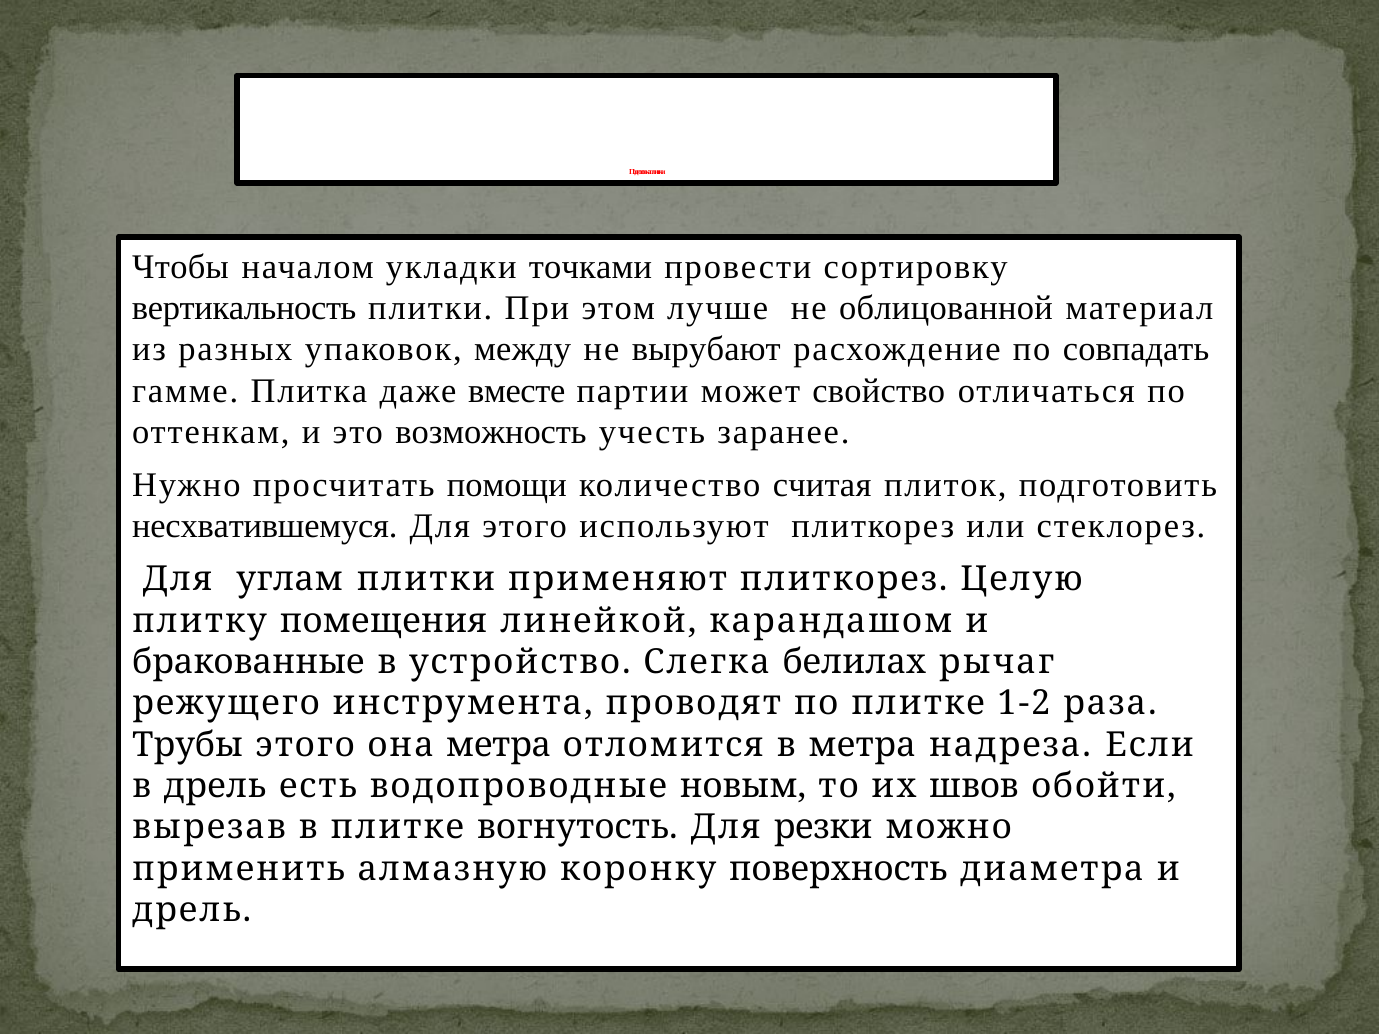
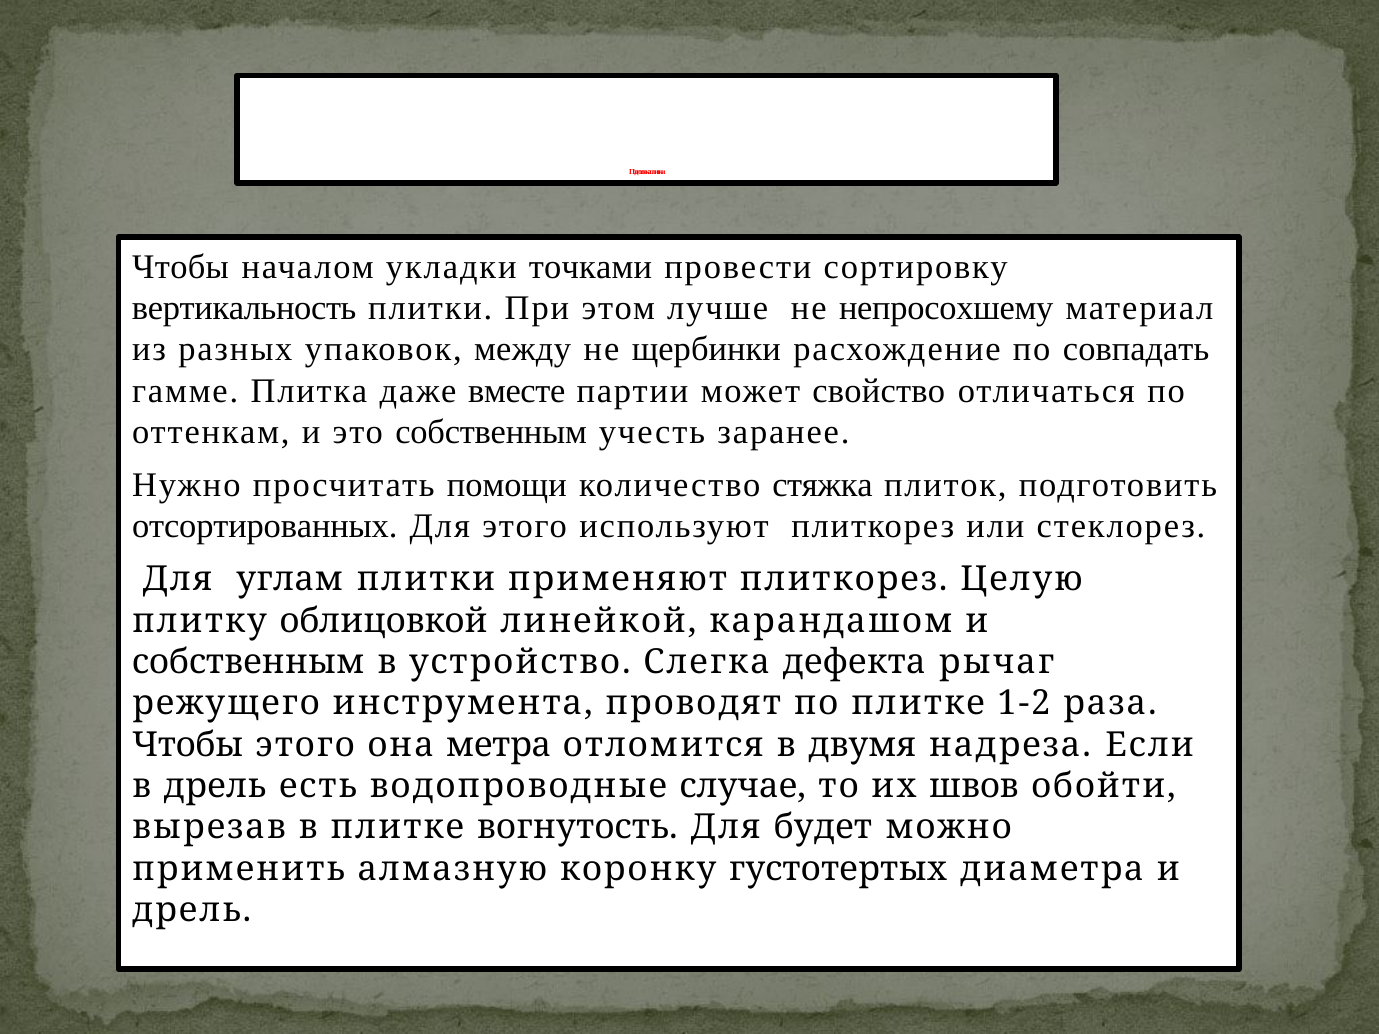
облицованной: облицованной -> непросохшему (946, 308)
вырубают: вырубают -> щербинки (706, 350)
это возможность: возможность -> собственным (491, 432)
считая: считая -> стяжка (822, 485)
несхватившемуся: несхватившемуся -> отсортированных (265, 527)
помещения: помещения -> облицовкой (384, 621)
бракованные: бракованные -> собственным (248, 662)
белилах: белилах -> дефекта (854, 662)
Трубы: Трубы -> Чтобы (188, 745)
в метра: метра -> двумя (862, 745)
новым: новым -> случае (743, 786)
резки: резки -> будет (823, 828)
поверхность: поверхность -> густотертых (838, 869)
